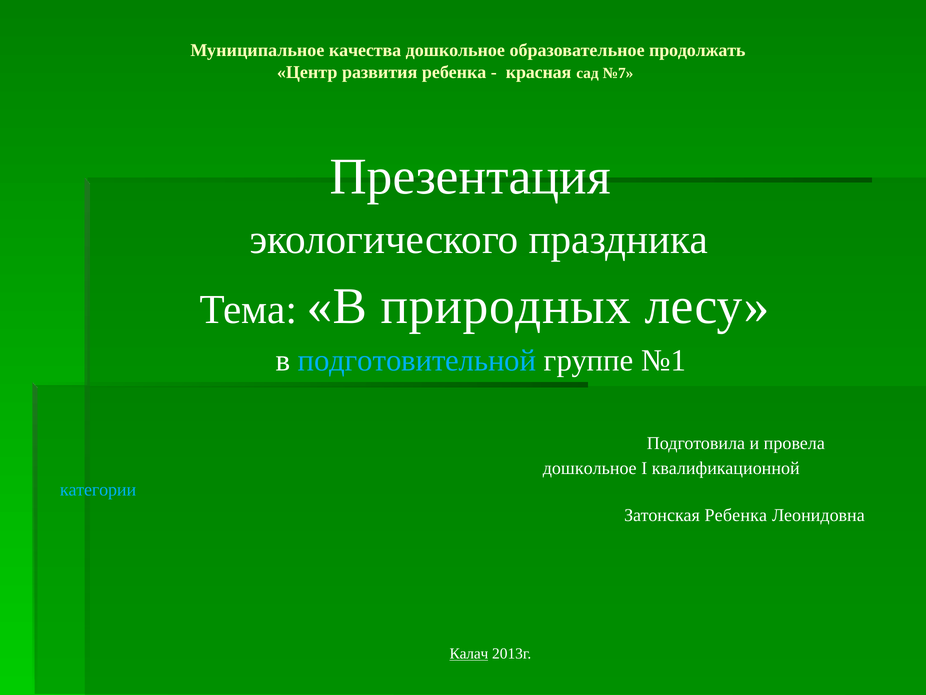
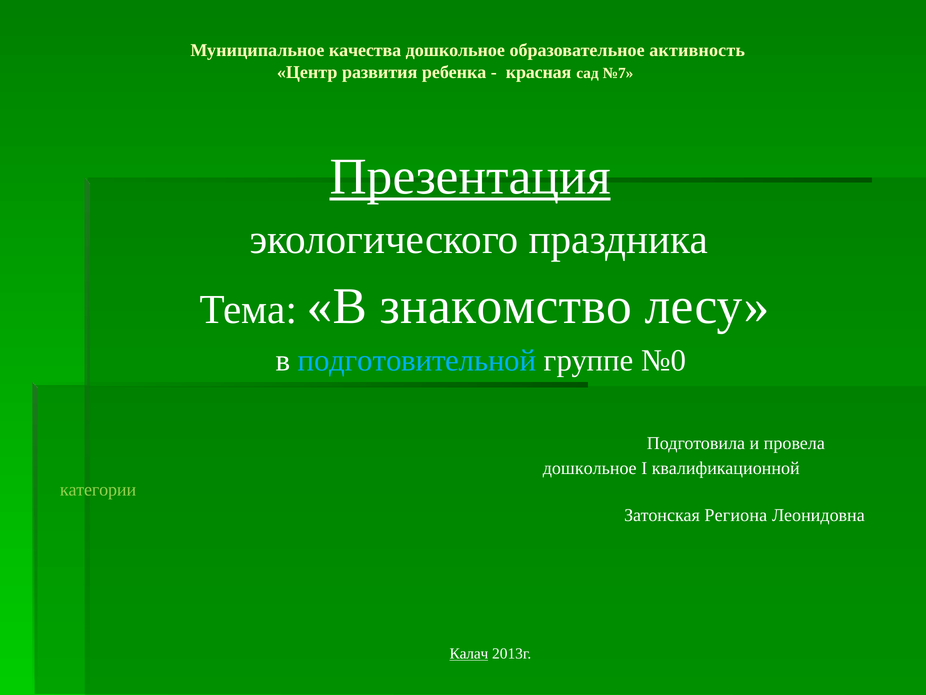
продолжать: продолжать -> активность (697, 50)
Презентация underline: none -> present (470, 177)
природных: природных -> знакомство (506, 306)
№1: №1 -> №0 (664, 360)
категории colour: light blue -> light green (98, 490)
Затонская Ребенка: Ребенка -> Региона (736, 515)
